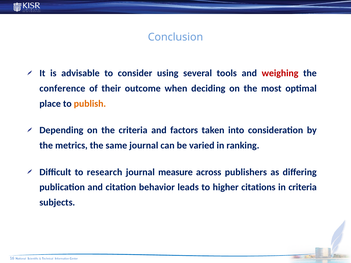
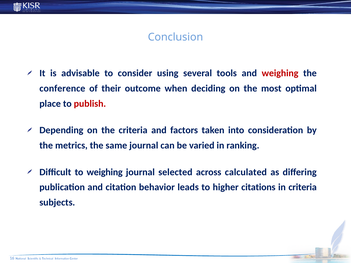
publish colour: orange -> red (90, 104)
to research: research -> weighing (105, 172)
measure: measure -> selected (175, 172)
publishers: publishers -> calculated (246, 172)
